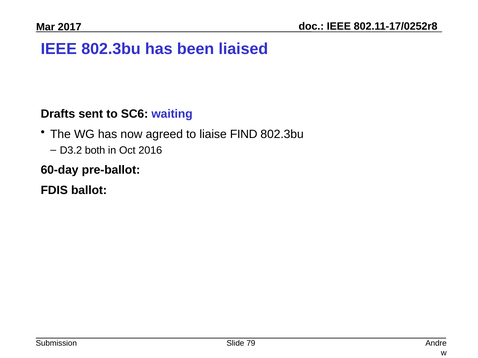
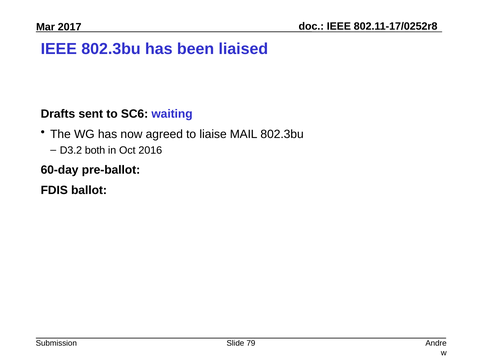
FIND: FIND -> MAIL (244, 134)
